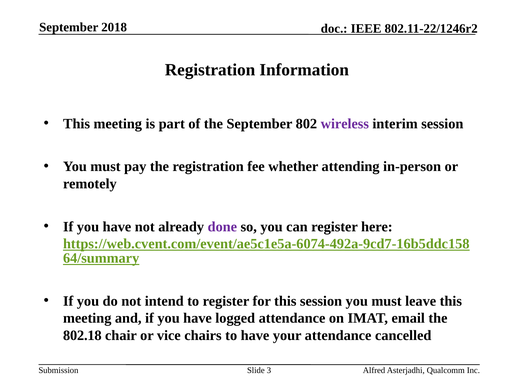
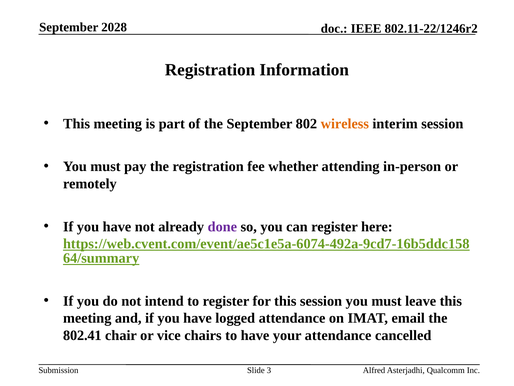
2018: 2018 -> 2028 (114, 27)
wireless colour: purple -> orange (345, 124)
802.18: 802.18 -> 802.41 (82, 335)
